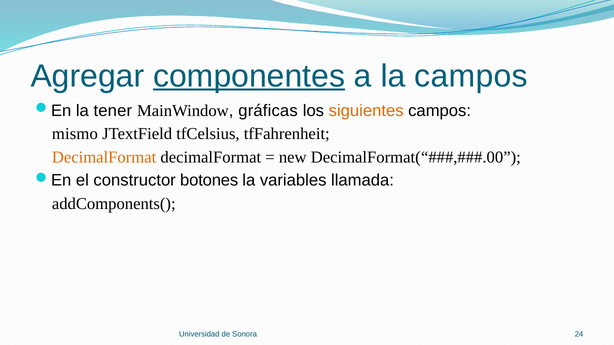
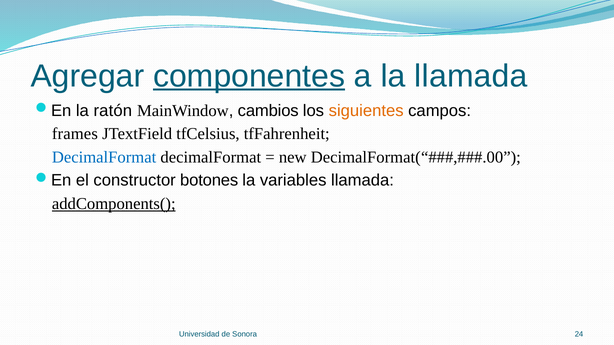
la campos: campos -> llamada (471, 76)
tener: tener -> ratón (113, 111)
gráficas: gráficas -> cambios (268, 111)
mismo: mismo -> frames (75, 134)
DecimalFormat colour: orange -> blue (104, 157)
addComponents( underline: none -> present (114, 204)
